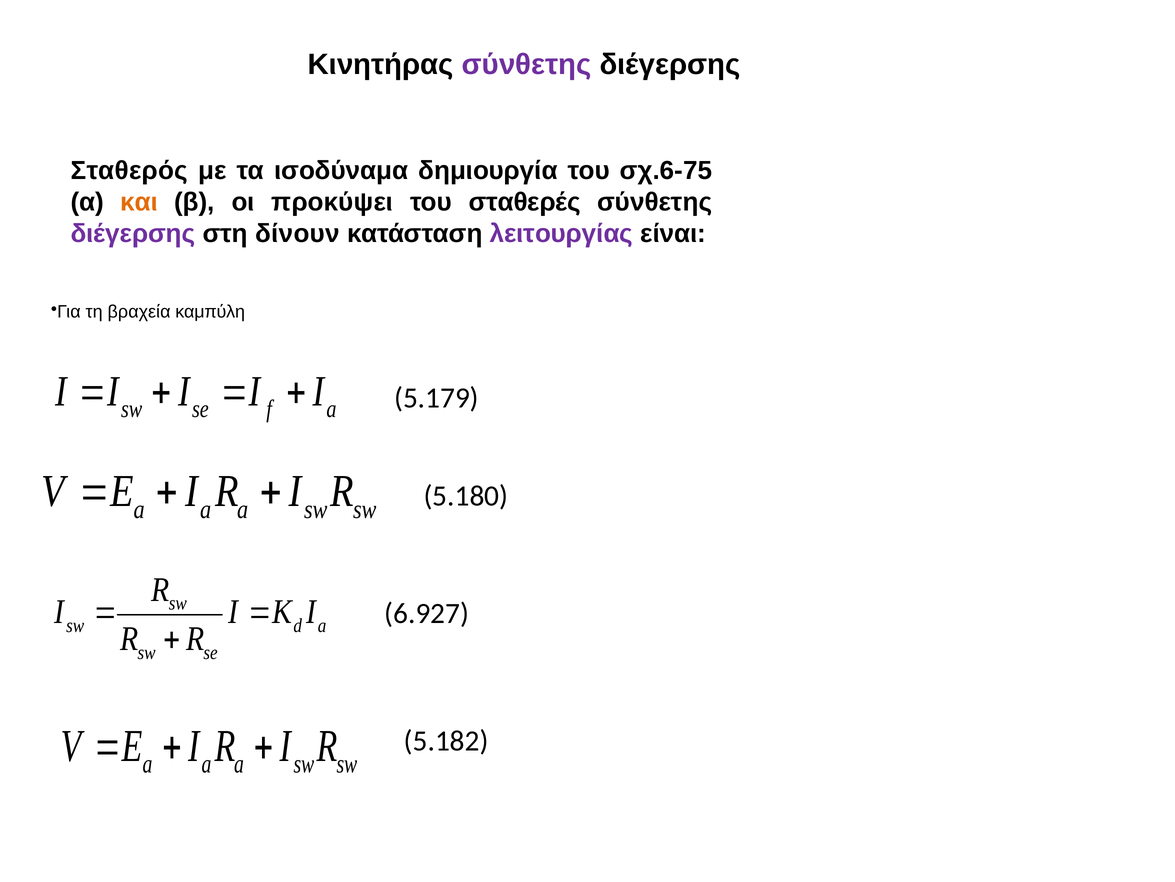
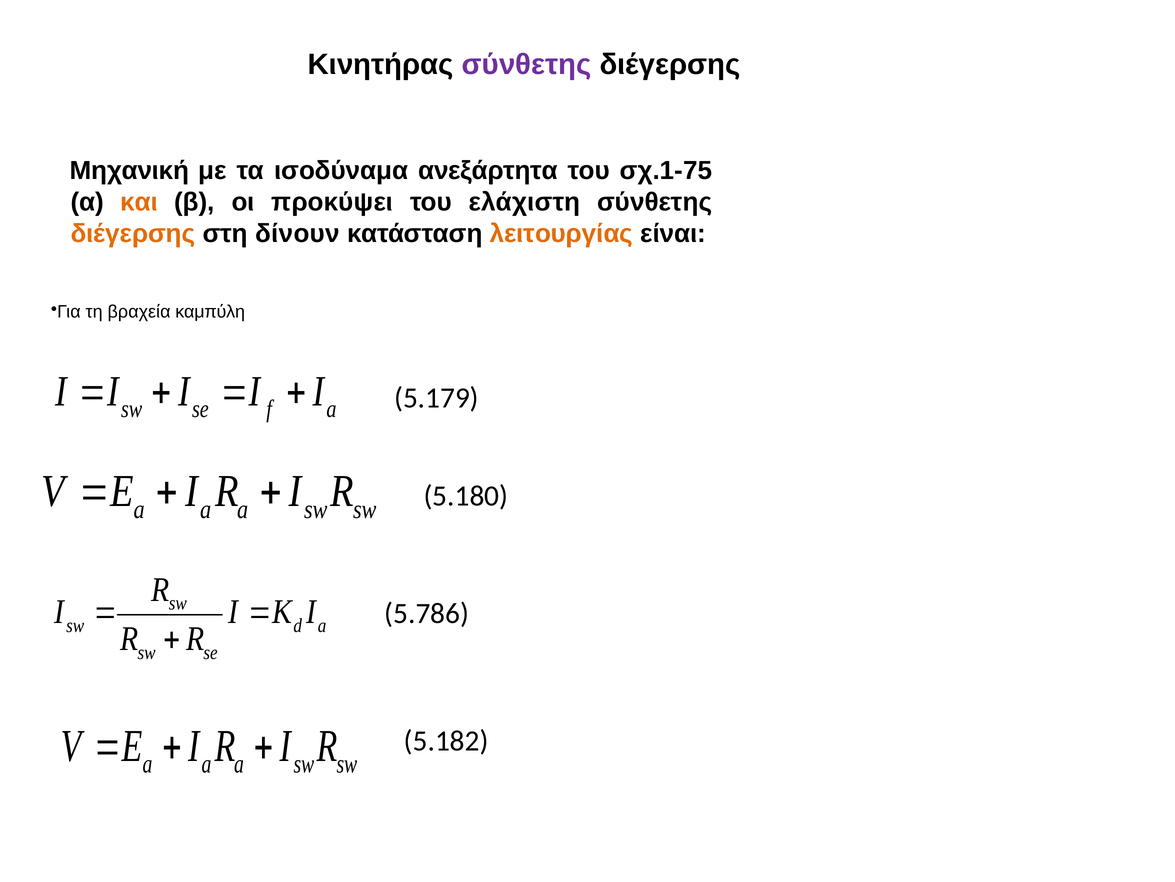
Σταθερός: Σταθερός -> Μηχανική (129, 171)
δημιουργία: δημιουργία -> ανεξάρτητα (488, 171)
σχ.6-75: σχ.6-75 -> σχ.1-75 (666, 171)
σταθερές: σταθερές -> ελάχιστη (524, 202)
διέγερσης colour: purple -> orange (133, 233)
λειτουργίας colour: purple -> orange (561, 233)
6.927: 6.927 -> 5.786 (427, 613)
